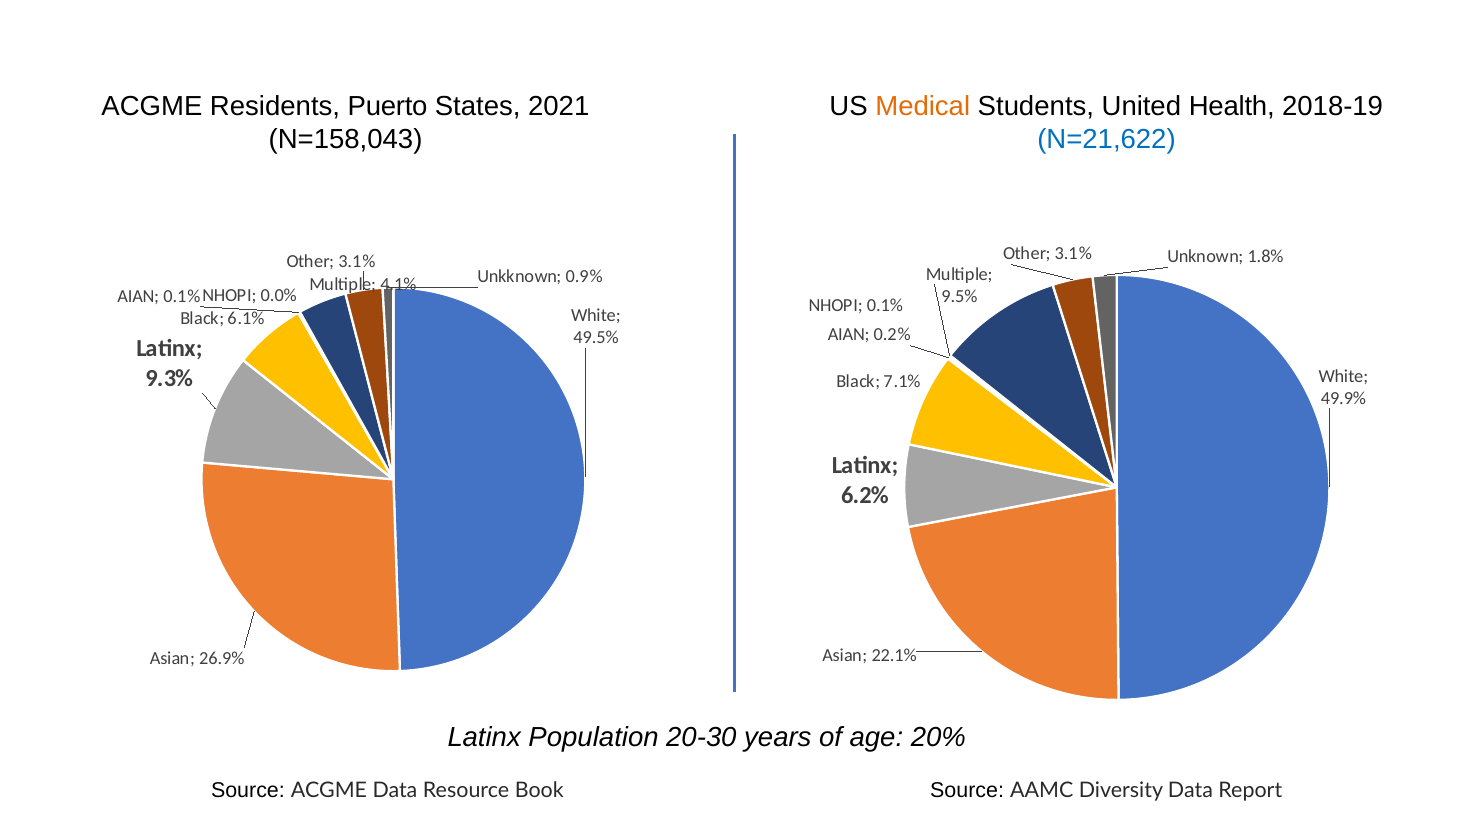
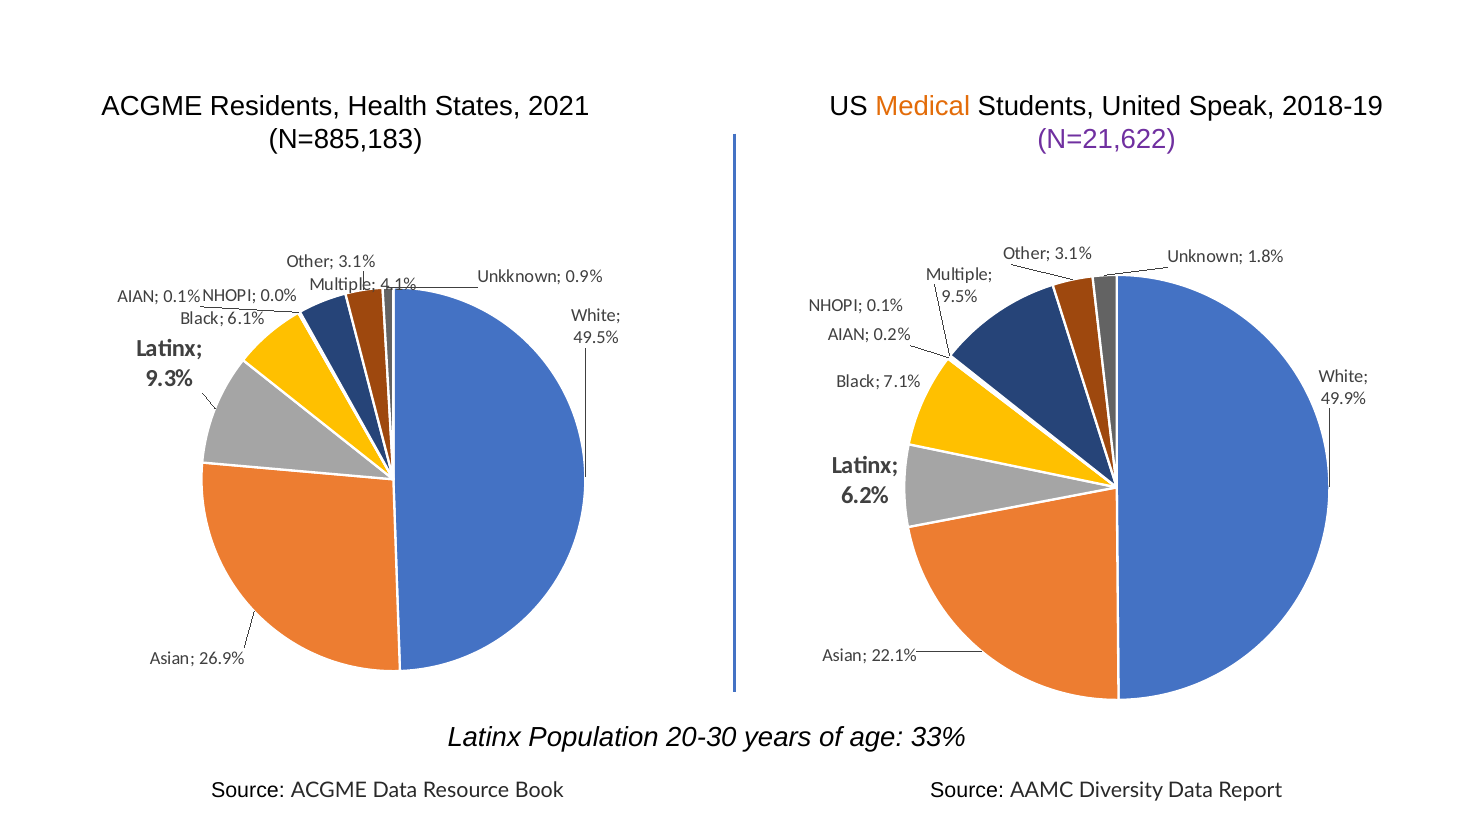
Puerto: Puerto -> Health (387, 107)
Health: Health -> Speak (1232, 107)
N=158,043: N=158,043 -> N=885,183 (346, 140)
N=21,622 colour: blue -> purple (1107, 140)
20%: 20% -> 33% (938, 737)
